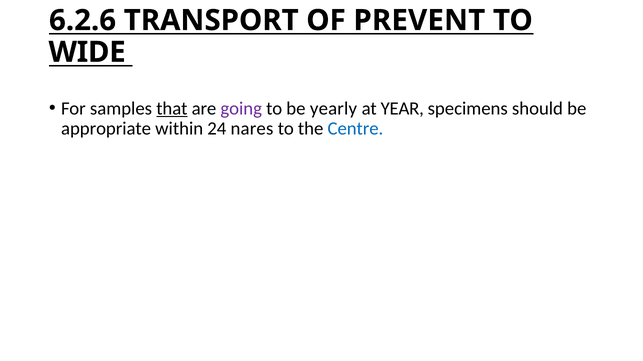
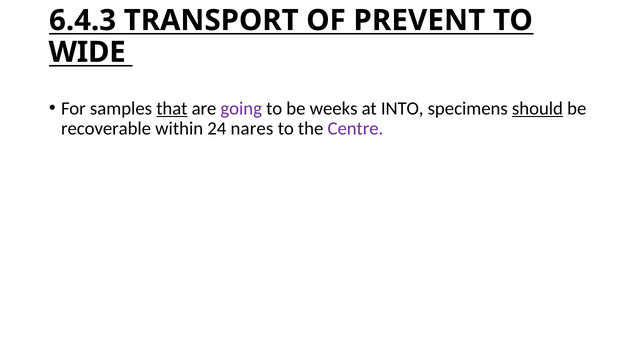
6.2.6: 6.2.6 -> 6.4.3 (83, 20)
yearly: yearly -> weeks (334, 109)
YEAR: YEAR -> INTO (402, 109)
should underline: none -> present (537, 109)
appropriate: appropriate -> recoverable (106, 129)
Centre colour: blue -> purple (355, 129)
